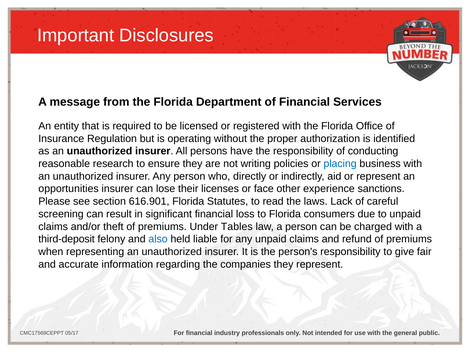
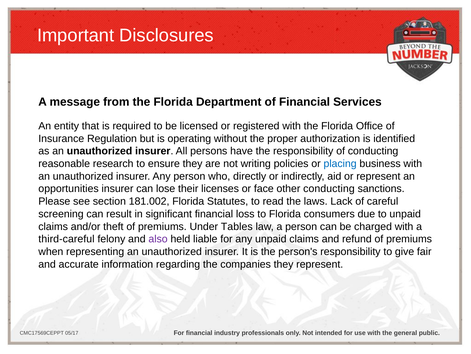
other experience: experience -> conducting (329, 188)
616.901: 616.901 -> 181.002 (149, 201)
third-deposit: third-deposit -> third-careful (66, 239)
also colour: blue -> purple (158, 239)
